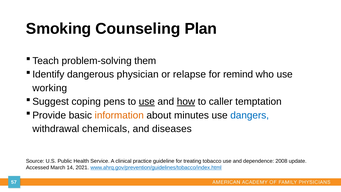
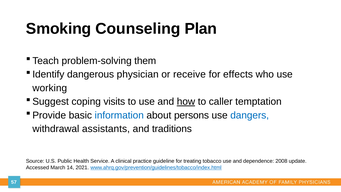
relapse: relapse -> receive (189, 74)
remind: remind -> effects (238, 74)
pens: pens -> visits (114, 102)
use underline: present -> none (147, 102)
information colour: orange -> blue (119, 115)
minutes: minutes -> persons (192, 115)
chemicals: chemicals -> assistants (106, 129)
diseases: diseases -> traditions (172, 129)
